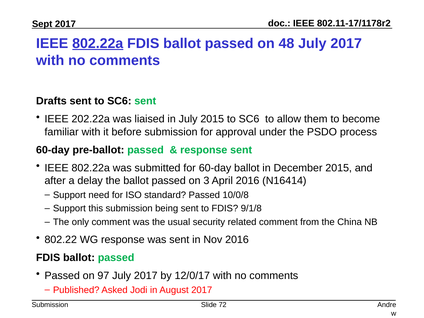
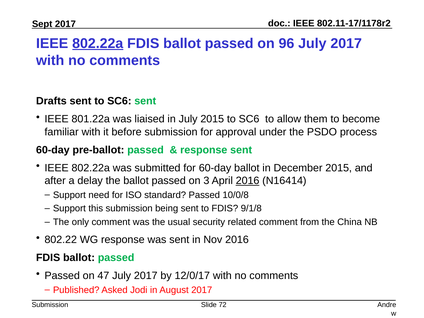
48: 48 -> 96 (286, 43)
202.22a: 202.22a -> 801.22a (91, 119)
2016 underline: none -> present (248, 181)
97: 97 -> 47 (103, 276)
